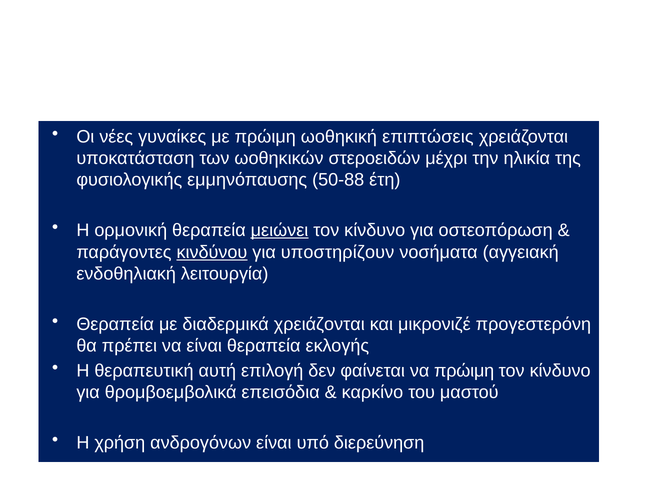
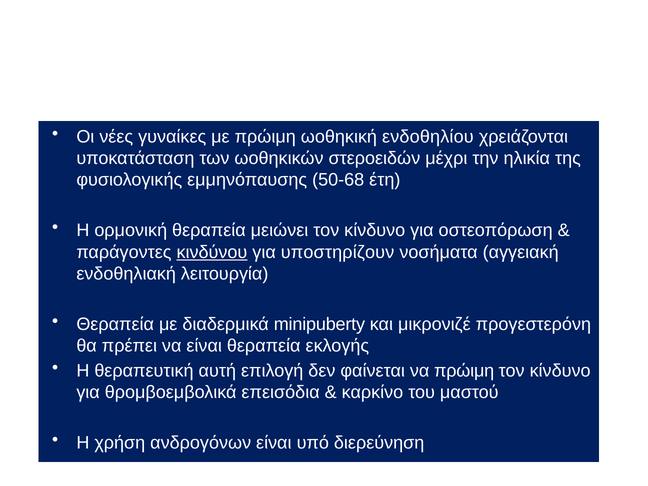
επιπτώσεις: επιπτώσεις -> ενδοθηλίου (428, 137)
50-88: 50-88 -> 50-68 (338, 180)
μειώνει underline: present -> none (280, 230)
διαδερμικά χρειάζονται: χρειάζονται -> minipuberty (319, 324)
